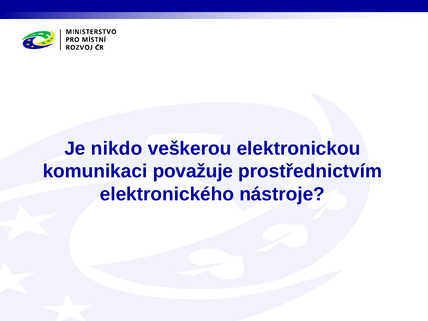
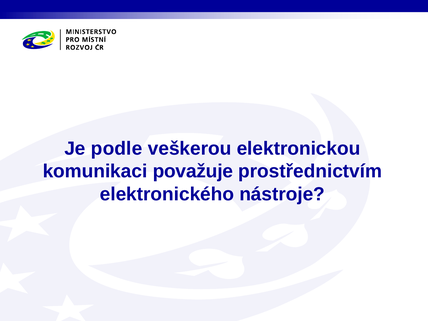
nikdo: nikdo -> podle (117, 148)
